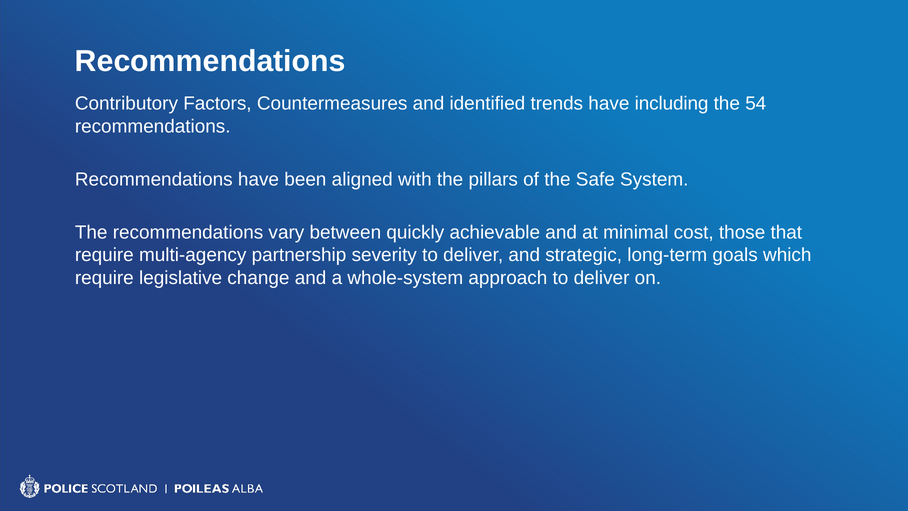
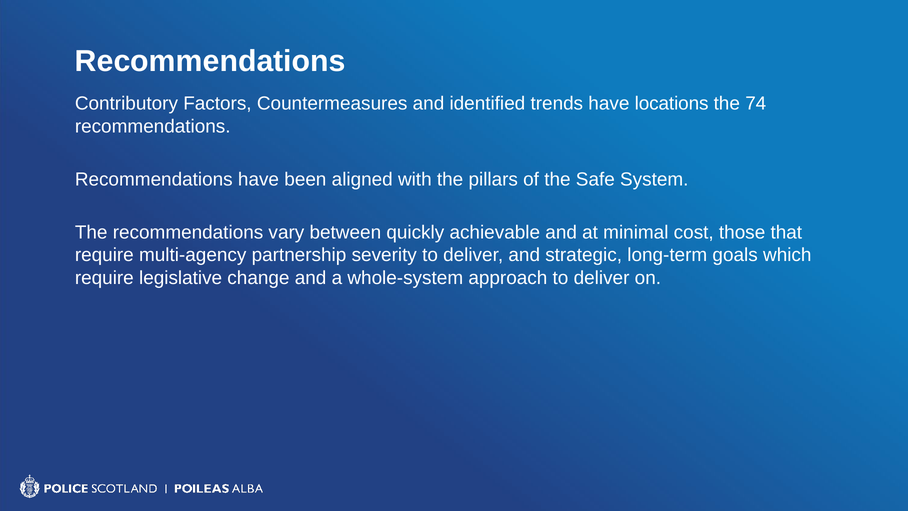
including: including -> locations (672, 104)
54: 54 -> 74 (756, 104)
